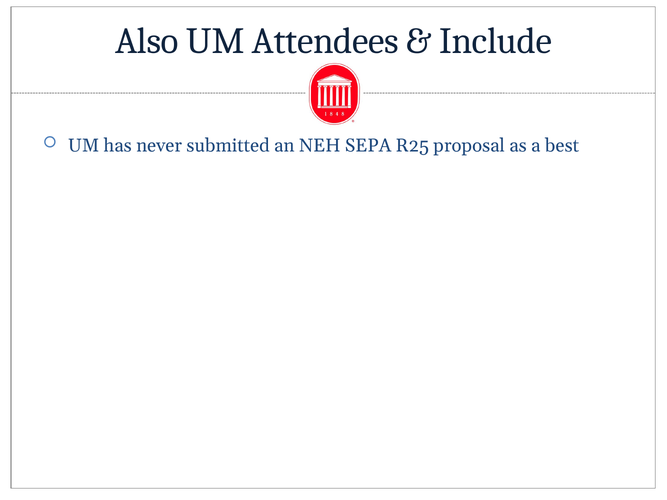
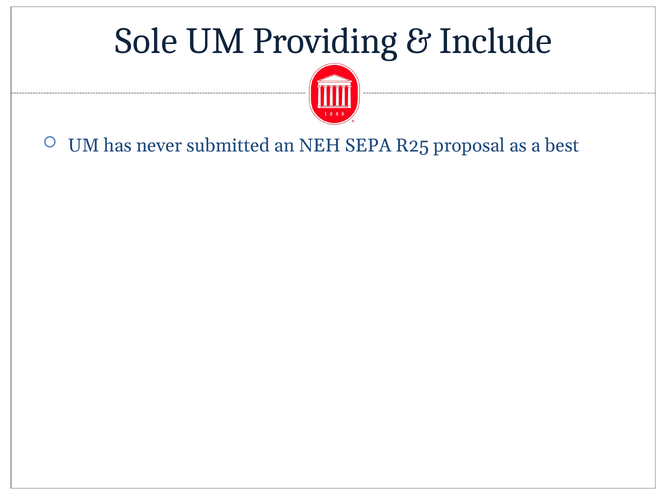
Also: Also -> Sole (146, 41)
Attendees: Attendees -> Providing (325, 41)
